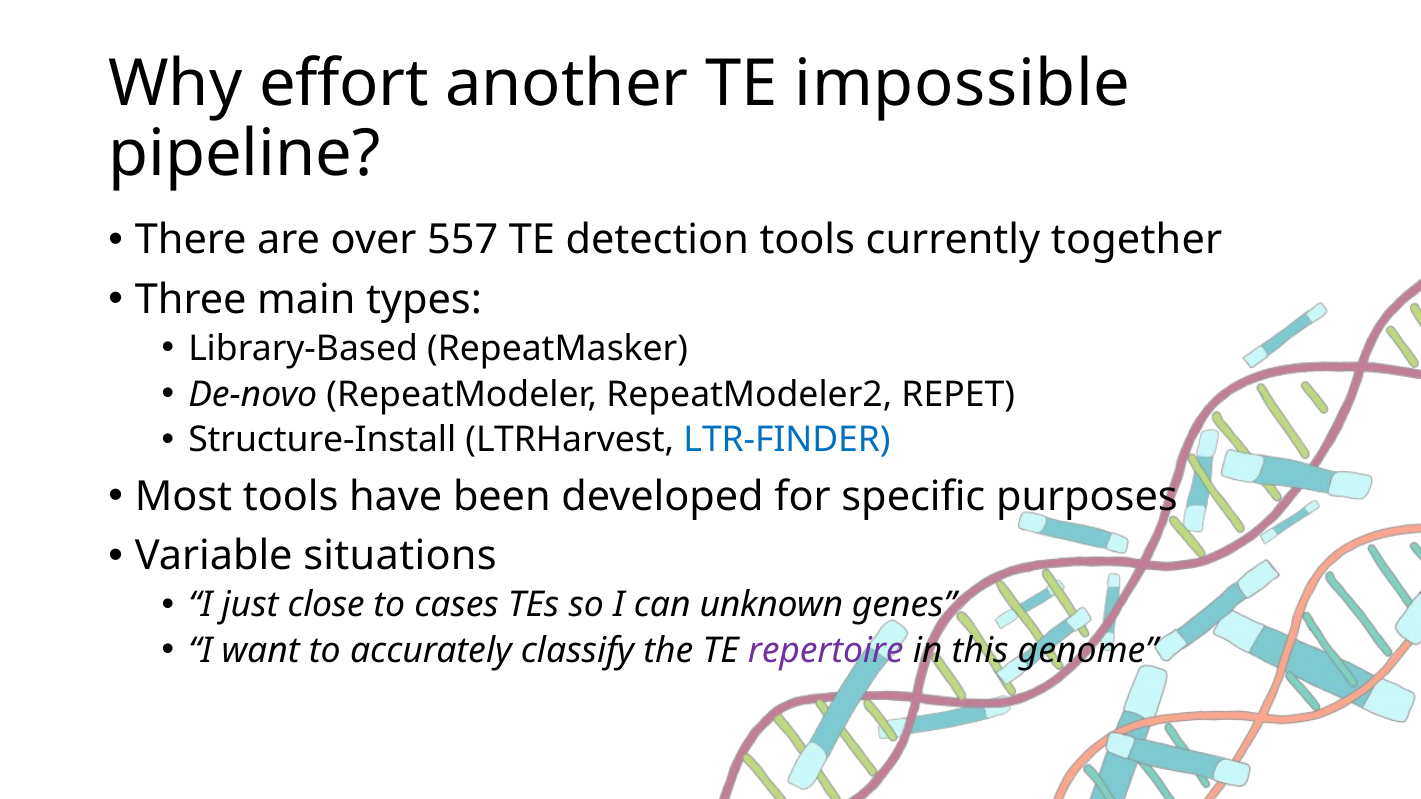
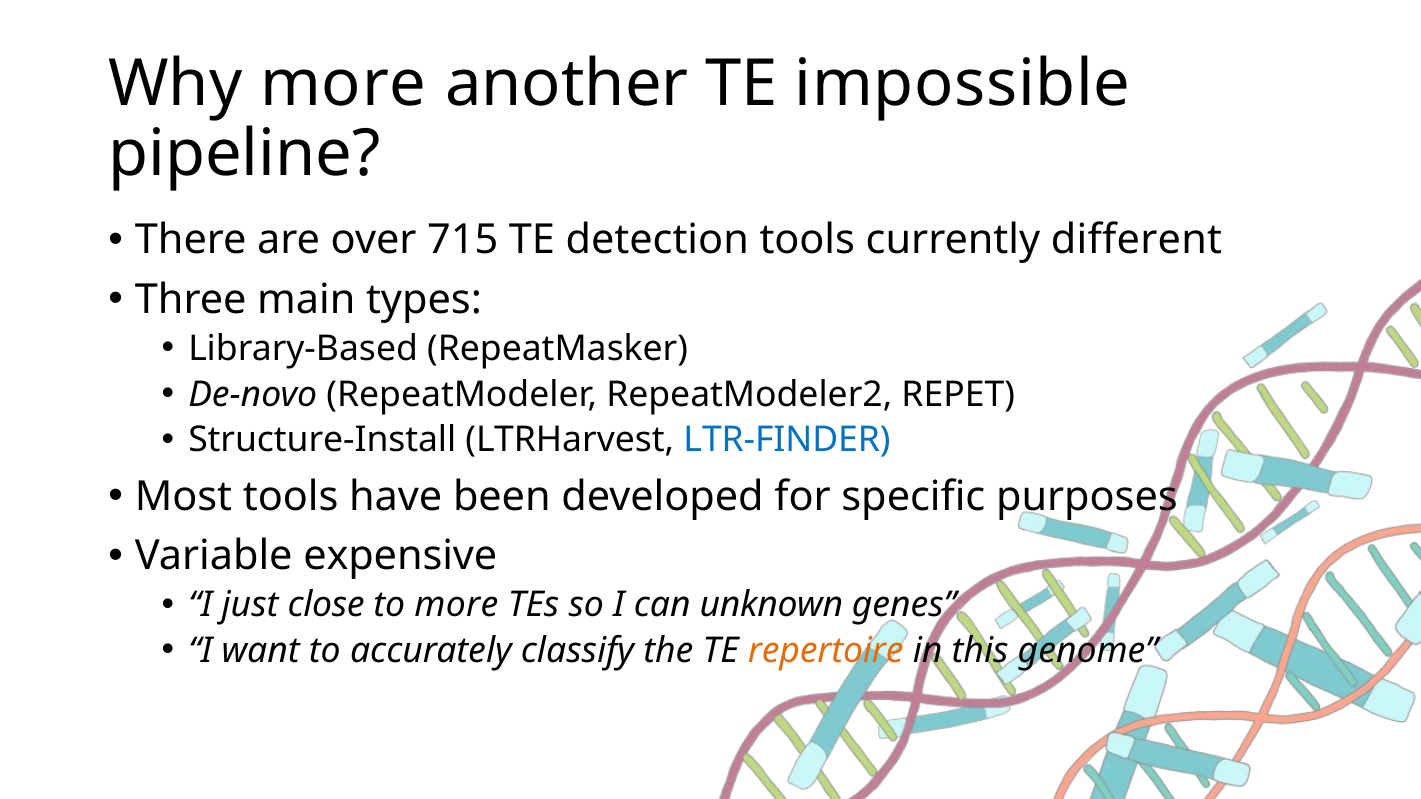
Why effort: effort -> more (343, 84)
557: 557 -> 715 (463, 240)
together: together -> different (1137, 240)
situations: situations -> expensive (400, 556)
to cases: cases -> more (456, 605)
repertoire colour: purple -> orange (826, 651)
